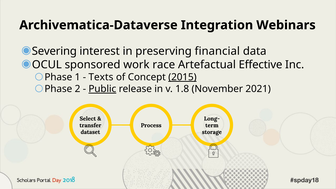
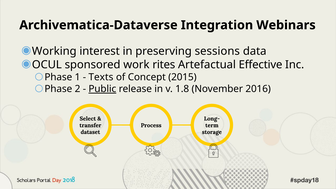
Severing: Severing -> Working (54, 51)
financial: financial -> sessions (217, 51)
race: race -> rites (164, 65)
2015 underline: present -> none (182, 77)
2021: 2021 -> 2016 (258, 89)
